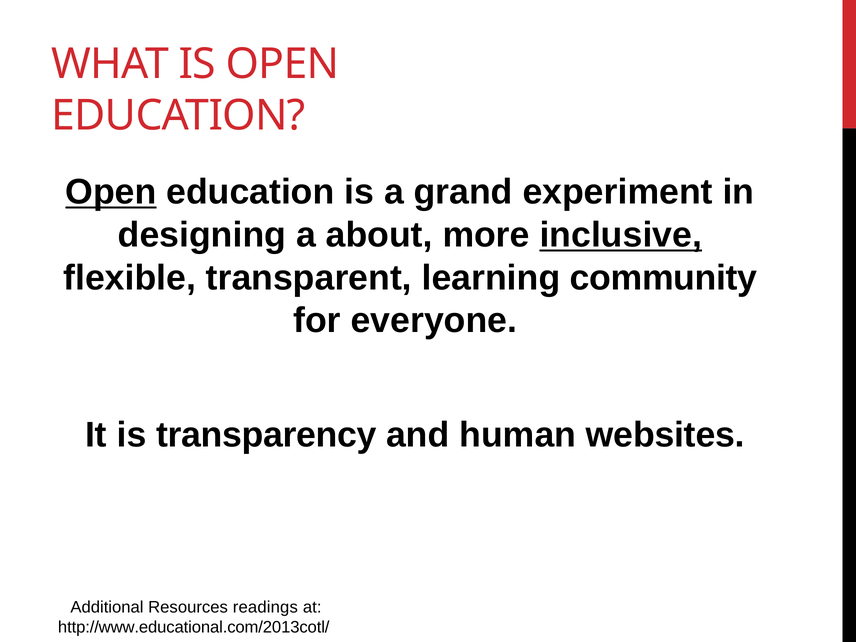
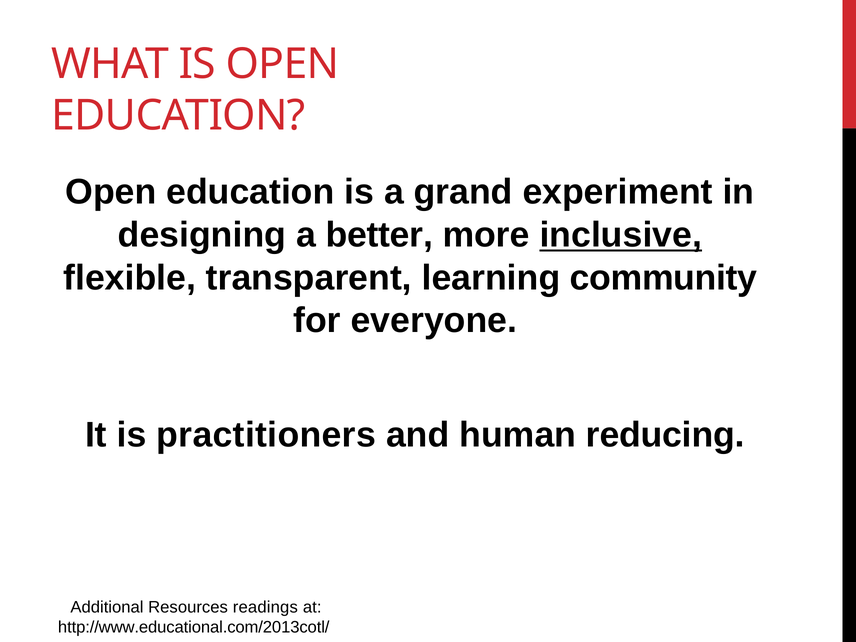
Open underline: present -> none (111, 192)
about: about -> better (379, 235)
transparency: transparency -> practitioners (266, 435)
websites: websites -> reducing (665, 435)
